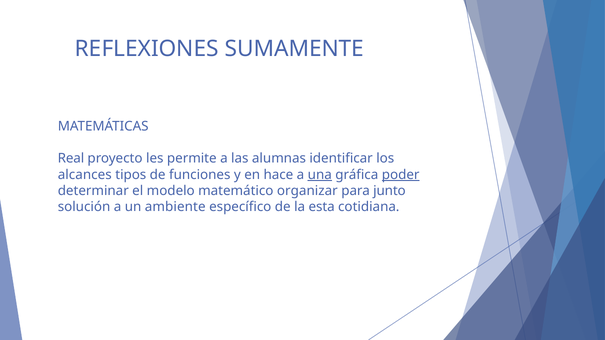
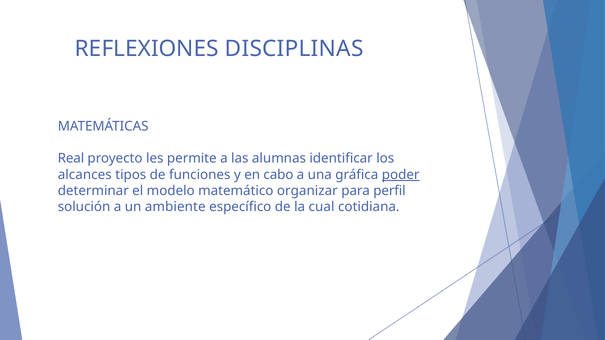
SUMAMENTE: SUMAMENTE -> DISCIPLINAS (294, 49)
hace: hace -> cabo (278, 175)
una underline: present -> none (320, 175)
junto: junto -> perfil (389, 191)
esta: esta -> cual (322, 207)
